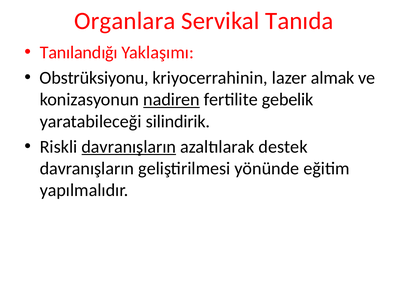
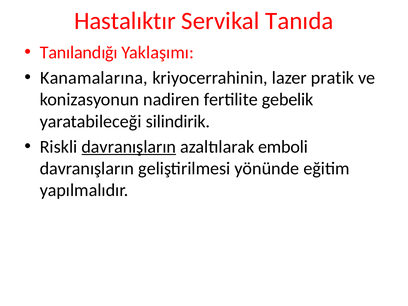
Organlara: Organlara -> Hastalıktır (125, 21)
Obstrüksiyonu: Obstrüksiyonu -> Kanamalarına (94, 78)
almak: almak -> pratik (333, 78)
nadiren underline: present -> none (172, 100)
destek: destek -> emboli (283, 147)
